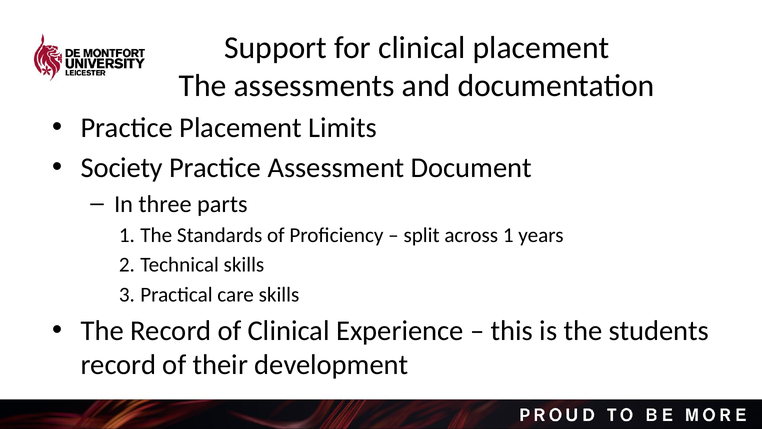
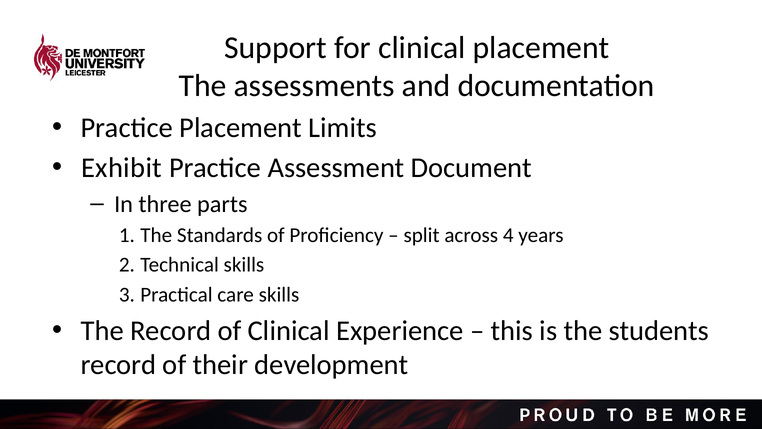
Society: Society -> Exhibit (122, 168)
across 1: 1 -> 4 (508, 235)
